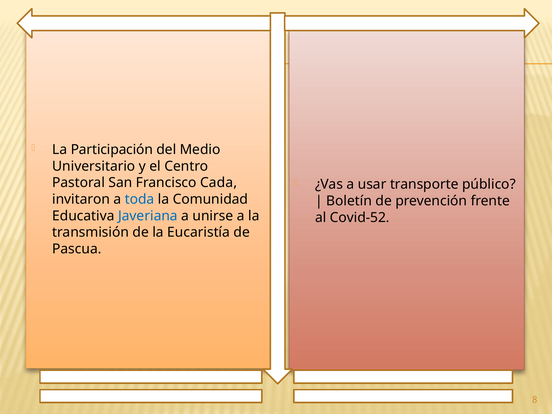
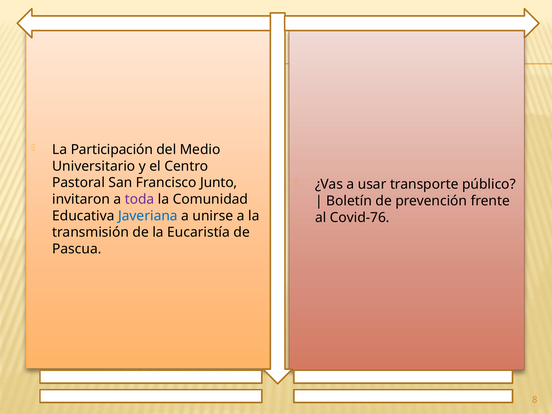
Cada: Cada -> Junto (219, 183)
toda colour: blue -> purple (140, 199)
Covid-52: Covid-52 -> Covid-76 (360, 218)
